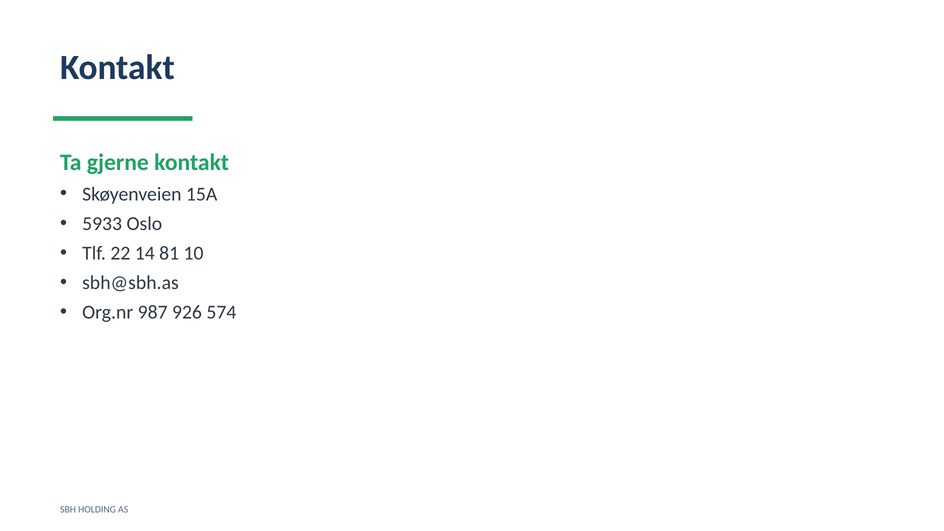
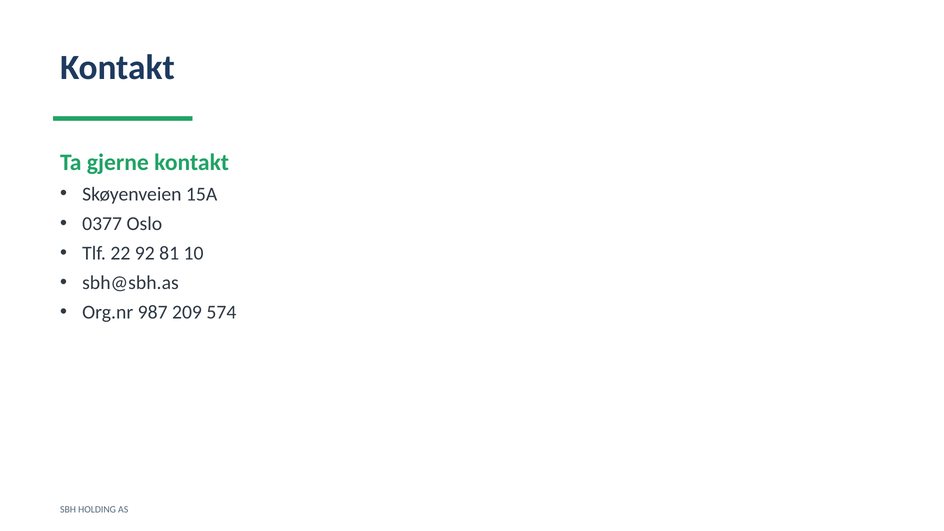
5933: 5933 -> 0377 (102, 224)
14: 14 -> 92 (145, 253)
926: 926 -> 209 (187, 312)
